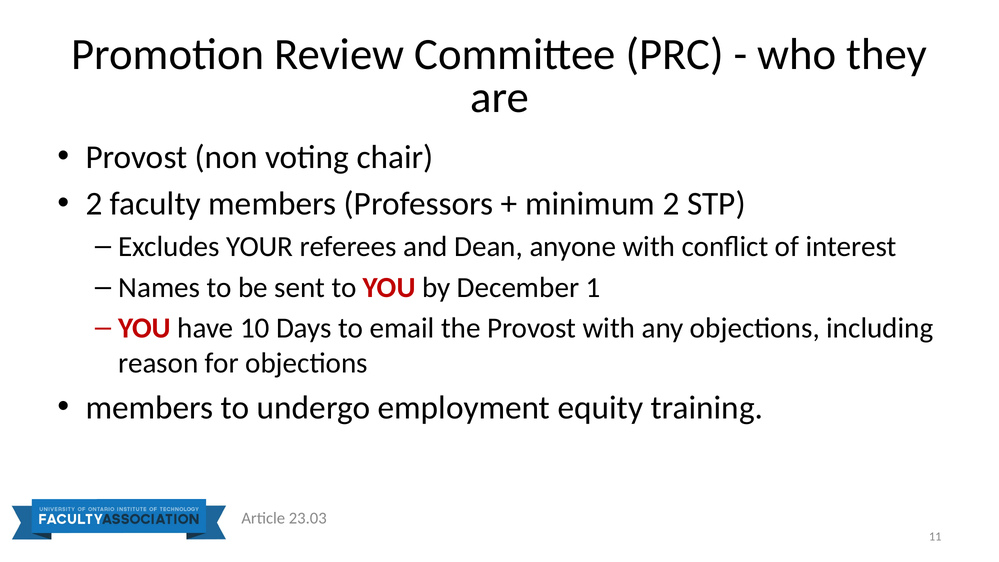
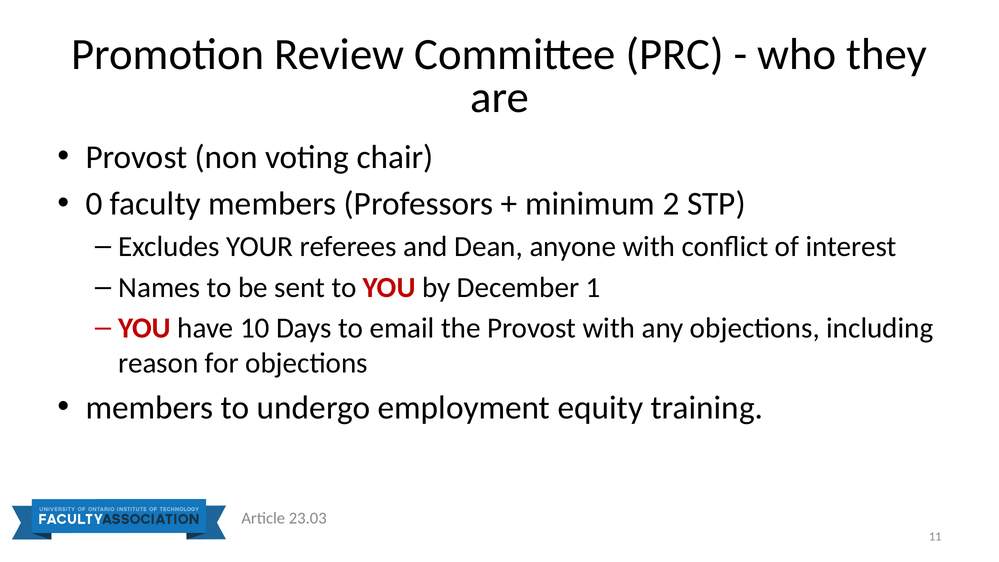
2: 2 -> 0 (94, 204)
